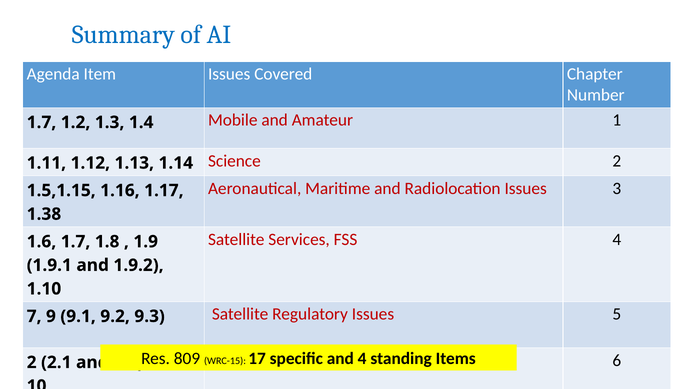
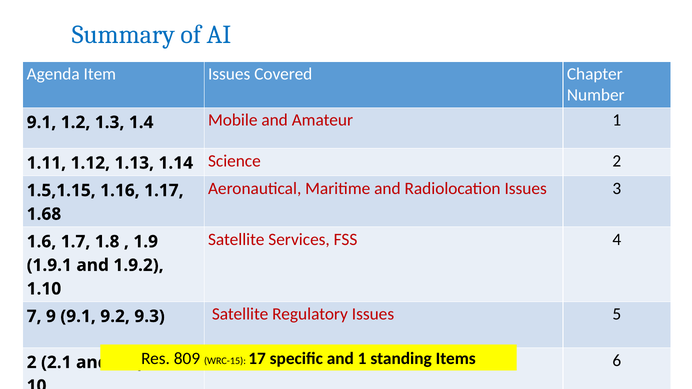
1.7: 1.7 -> 9.1 (41, 122)
1.38: 1.38 -> 1.68 (44, 214)
and 4: 4 -> 1 (362, 359)
